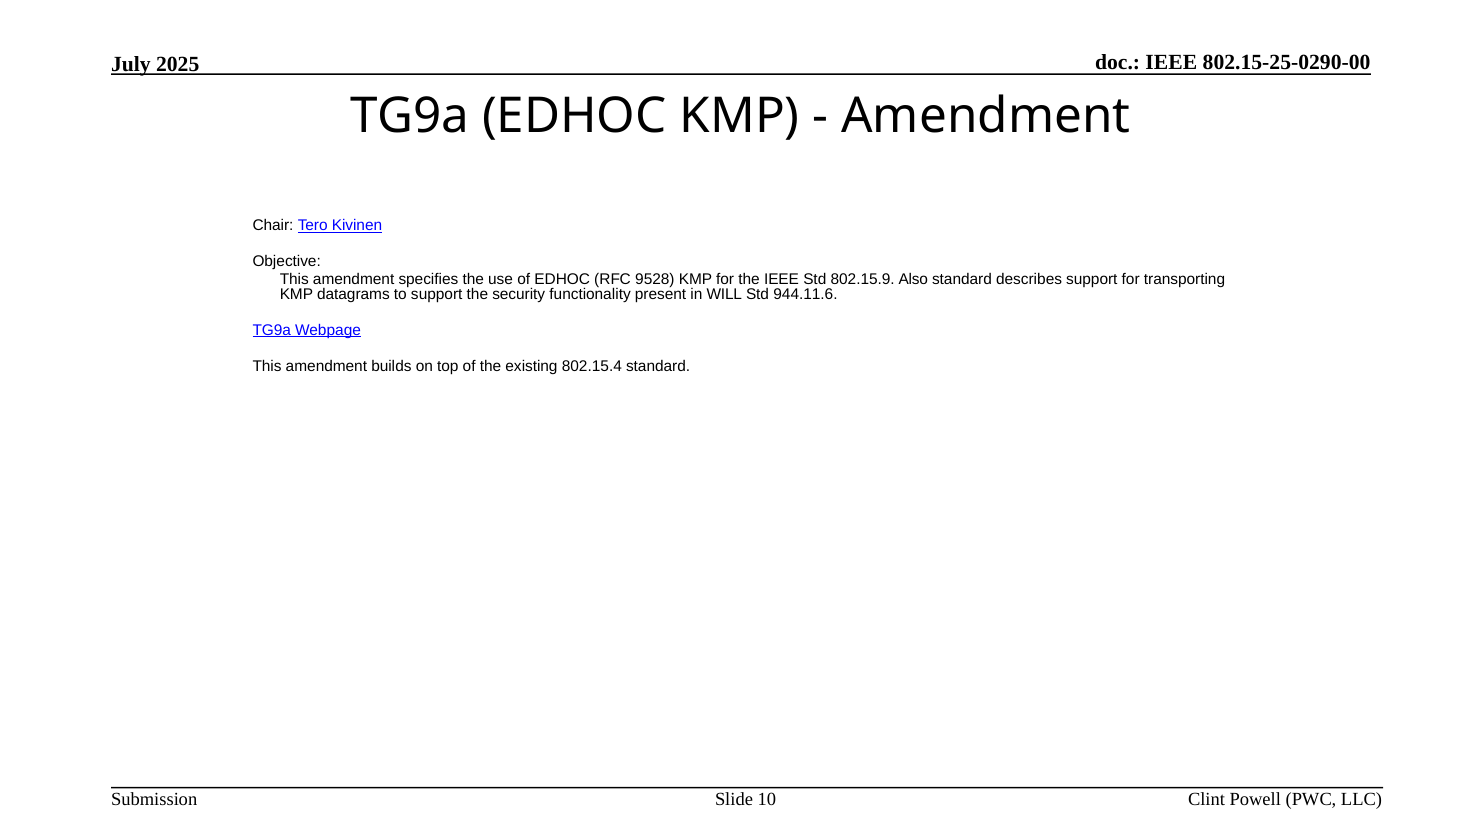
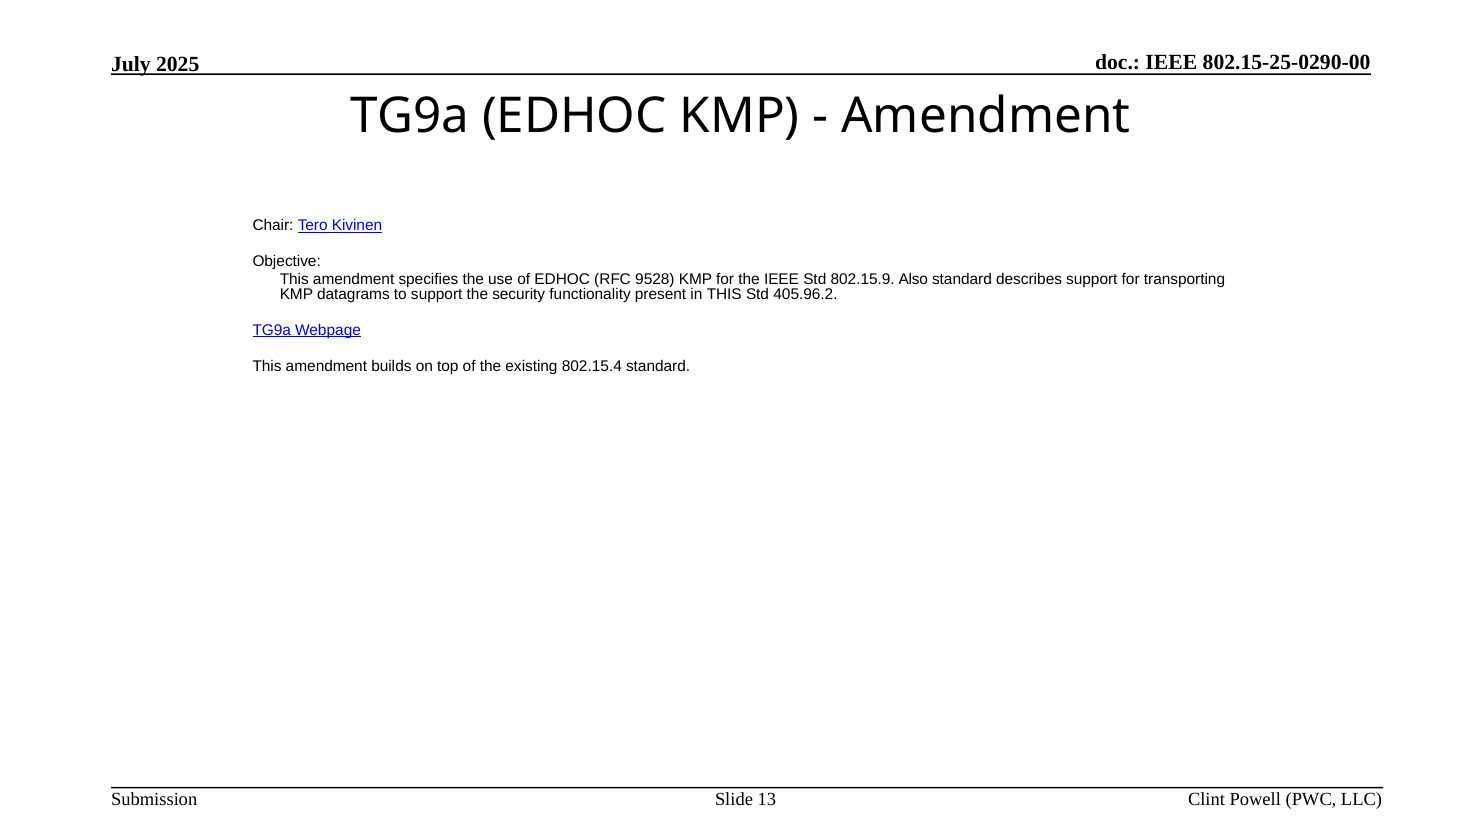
in WILL: WILL -> THIS (724, 294)
944.11.6: 944.11.6 -> 405.96.2 (806, 294)
10: 10 -> 13 (767, 800)
